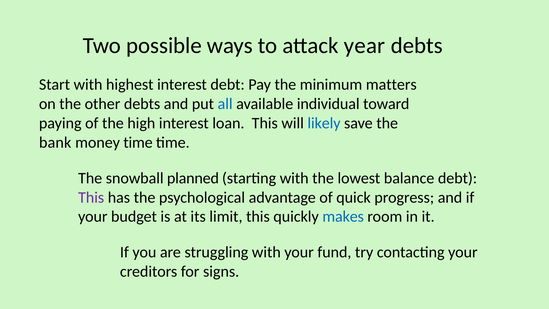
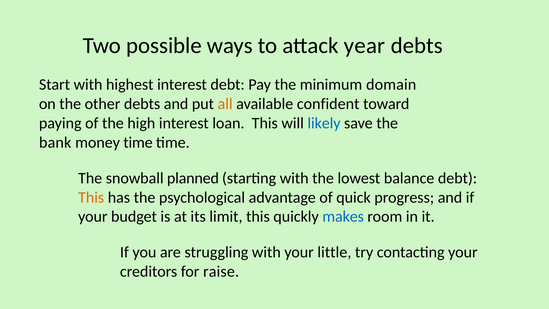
matters: matters -> domain (391, 85)
all colour: blue -> orange (225, 104)
individual: individual -> confident (328, 104)
This colour: purple -> orange (91, 197)
fund: fund -> little (334, 252)
signs: signs -> raise (221, 271)
